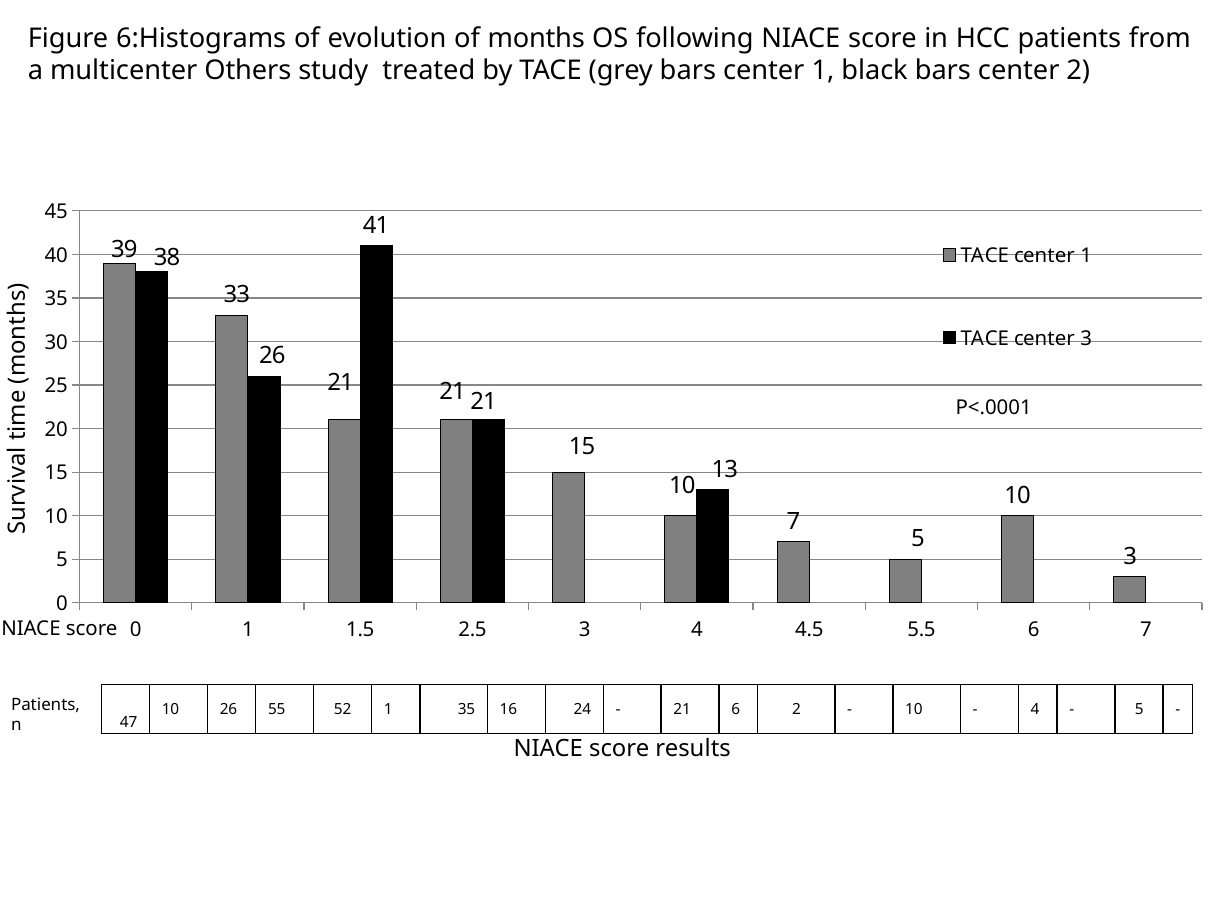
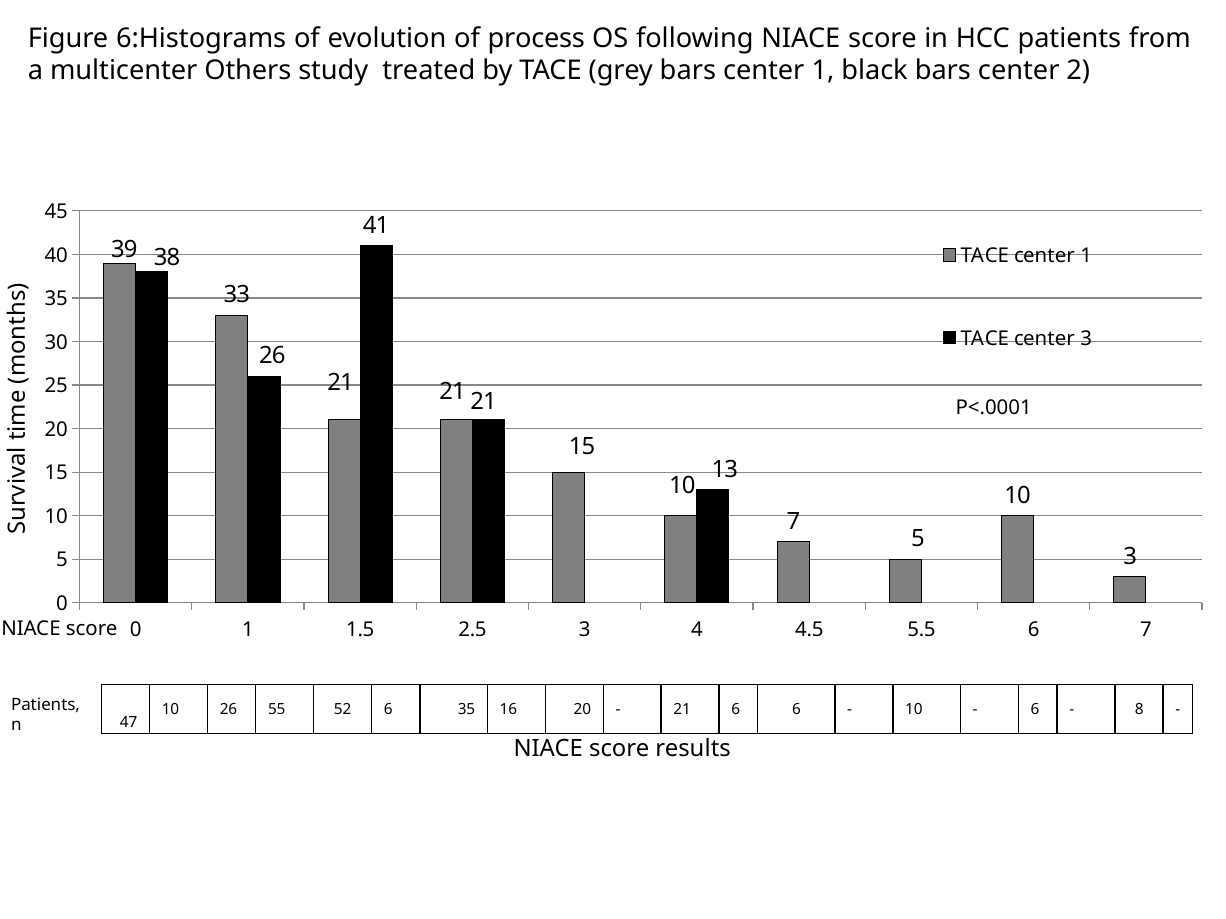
months: months -> process (536, 38)
52 1: 1 -> 6 (388, 710)
16 24: 24 -> 20 (582, 710)
6 2: 2 -> 6 (796, 710)
4: 4 -> 6 (1035, 710)
5: 5 -> 8 (1139, 710)
